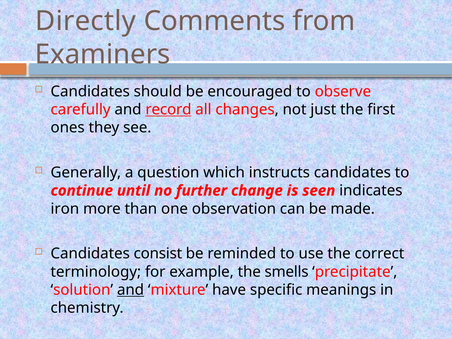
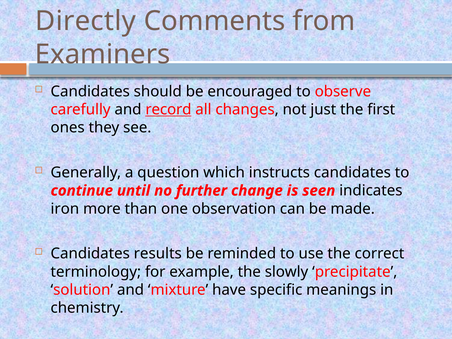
consist: consist -> results (158, 254)
smells: smells -> slowly (287, 272)
and underline: present -> none (131, 290)
